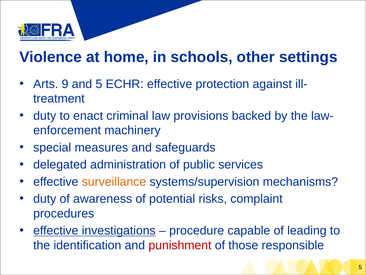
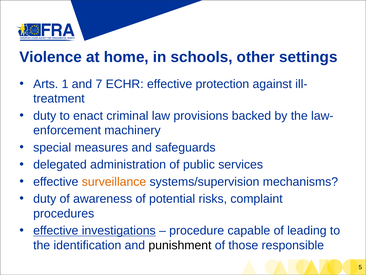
9: 9 -> 1 (65, 84)
and 5: 5 -> 7 (99, 84)
punishment colour: red -> black (180, 245)
